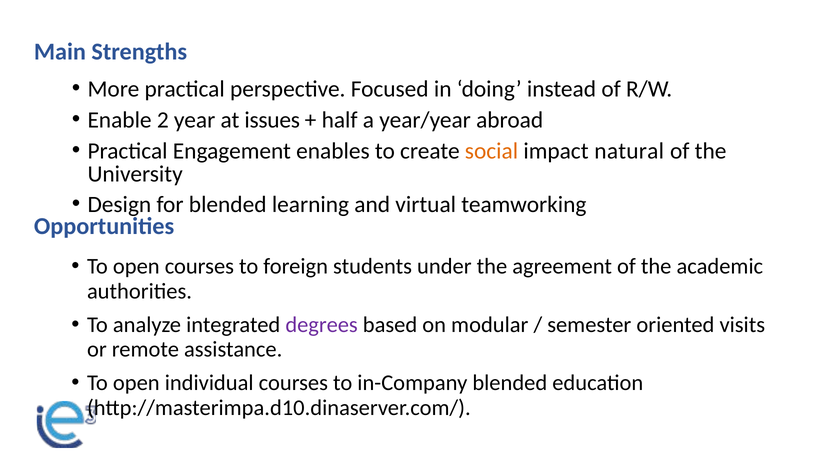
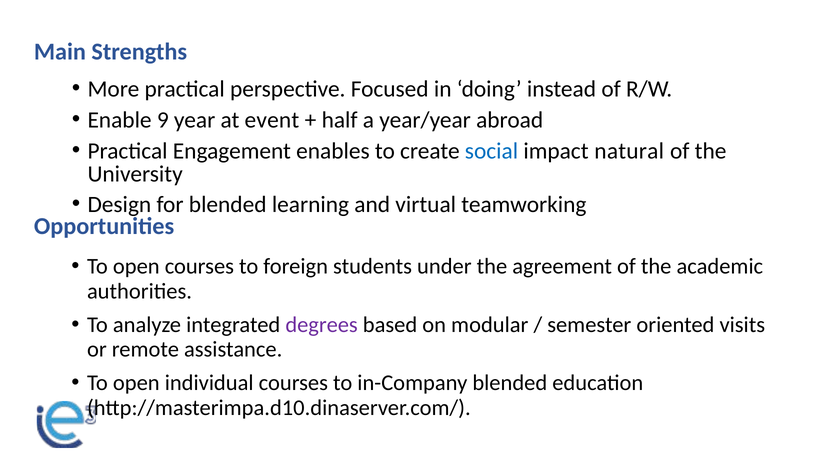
2: 2 -> 9 (163, 120)
issues: issues -> event (272, 120)
social colour: orange -> blue (492, 151)
